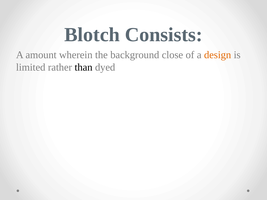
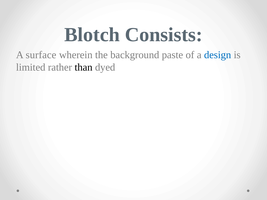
amount: amount -> surface (41, 55)
close: close -> paste (172, 55)
design colour: orange -> blue (218, 55)
